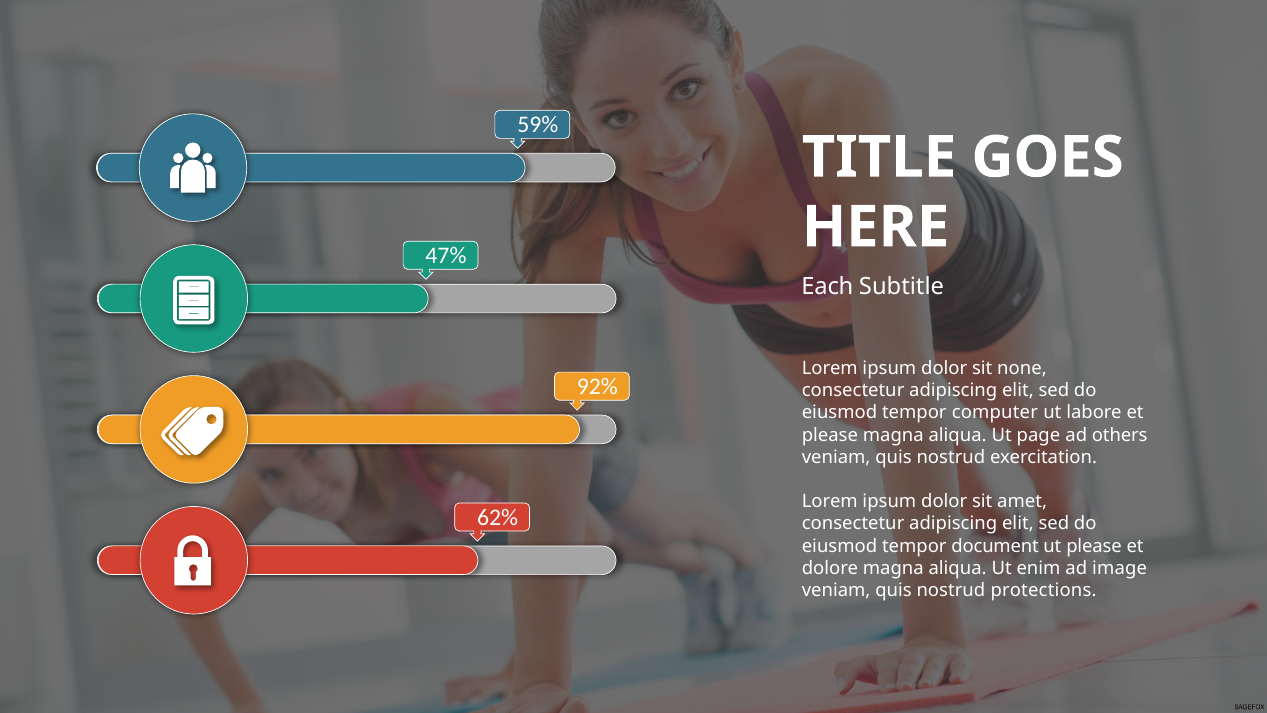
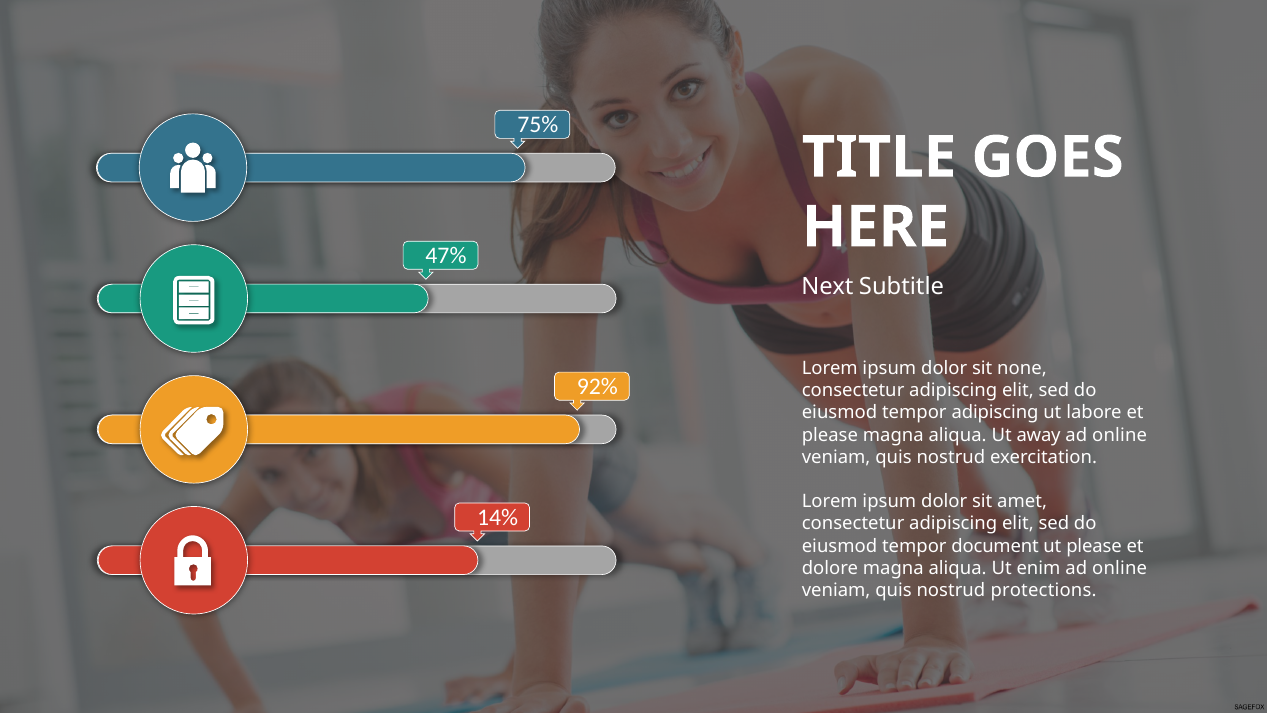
59%: 59% -> 75% (538, 125)
Each: Each -> Next (827, 286)
tempor computer: computer -> adipiscing (995, 413)
page: page -> away (1039, 435)
others: others -> online (1120, 435)
62%: 62% -> 14% (498, 517)
enim ad image: image -> online (1120, 568)
